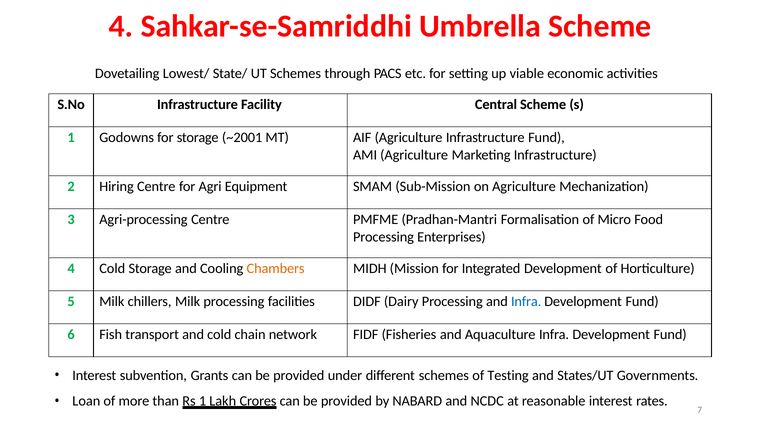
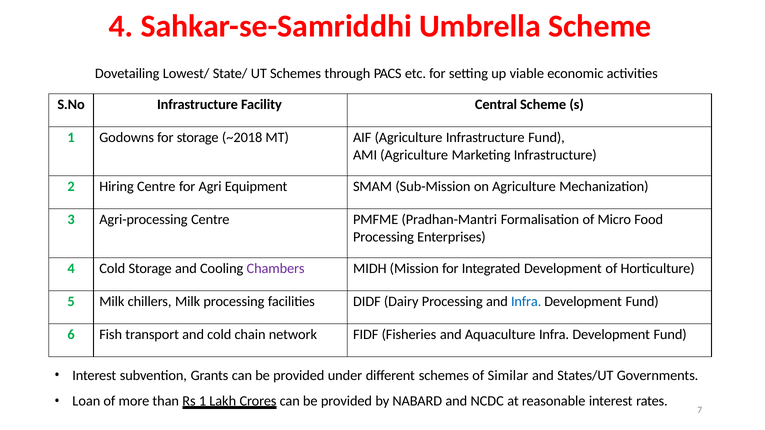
~2001: ~2001 -> ~2018 (242, 138)
Chambers colour: orange -> purple (276, 269)
Testing: Testing -> Similar (508, 376)
